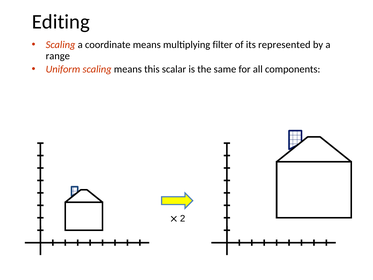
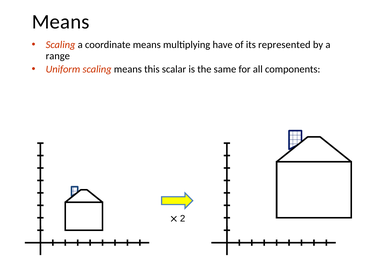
Editing: Editing -> Means (61, 22)
filter: filter -> have (223, 45)
